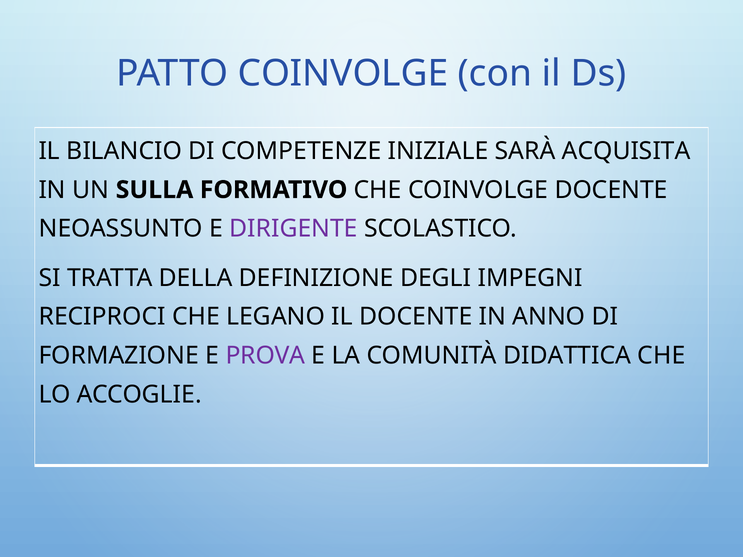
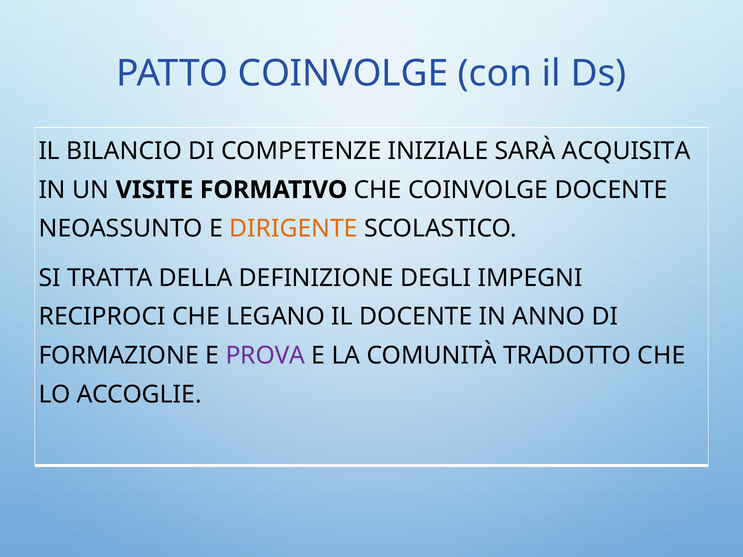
SULLA: SULLA -> VISITE (155, 190)
DIRIGENTE colour: purple -> orange (294, 229)
DIDATTICA: DIDATTICA -> TRADOTTO (567, 356)
